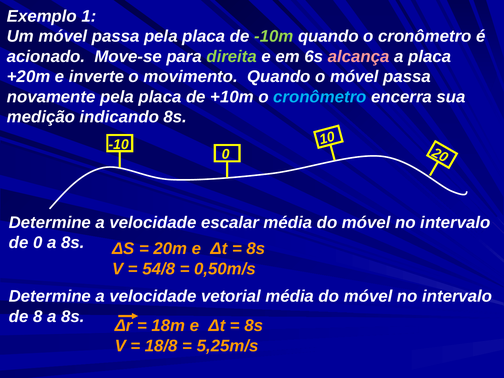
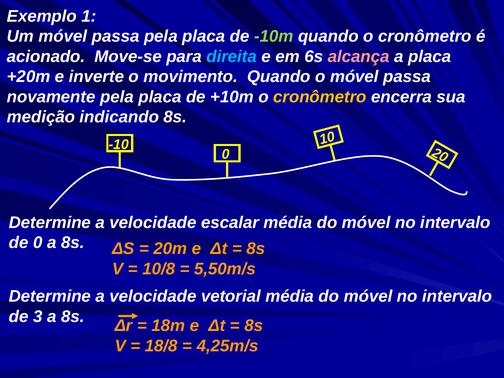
direita colour: light green -> light blue (232, 56)
cronômetro colour: light blue -> yellow (320, 97)
54/8: 54/8 -> 10/8 (159, 269)
0,50m/s: 0,50m/s -> 5,50m/s (225, 269)
8: 8 -> 3 (38, 316)
5,25m/s: 5,25m/s -> 4,25m/s (228, 346)
